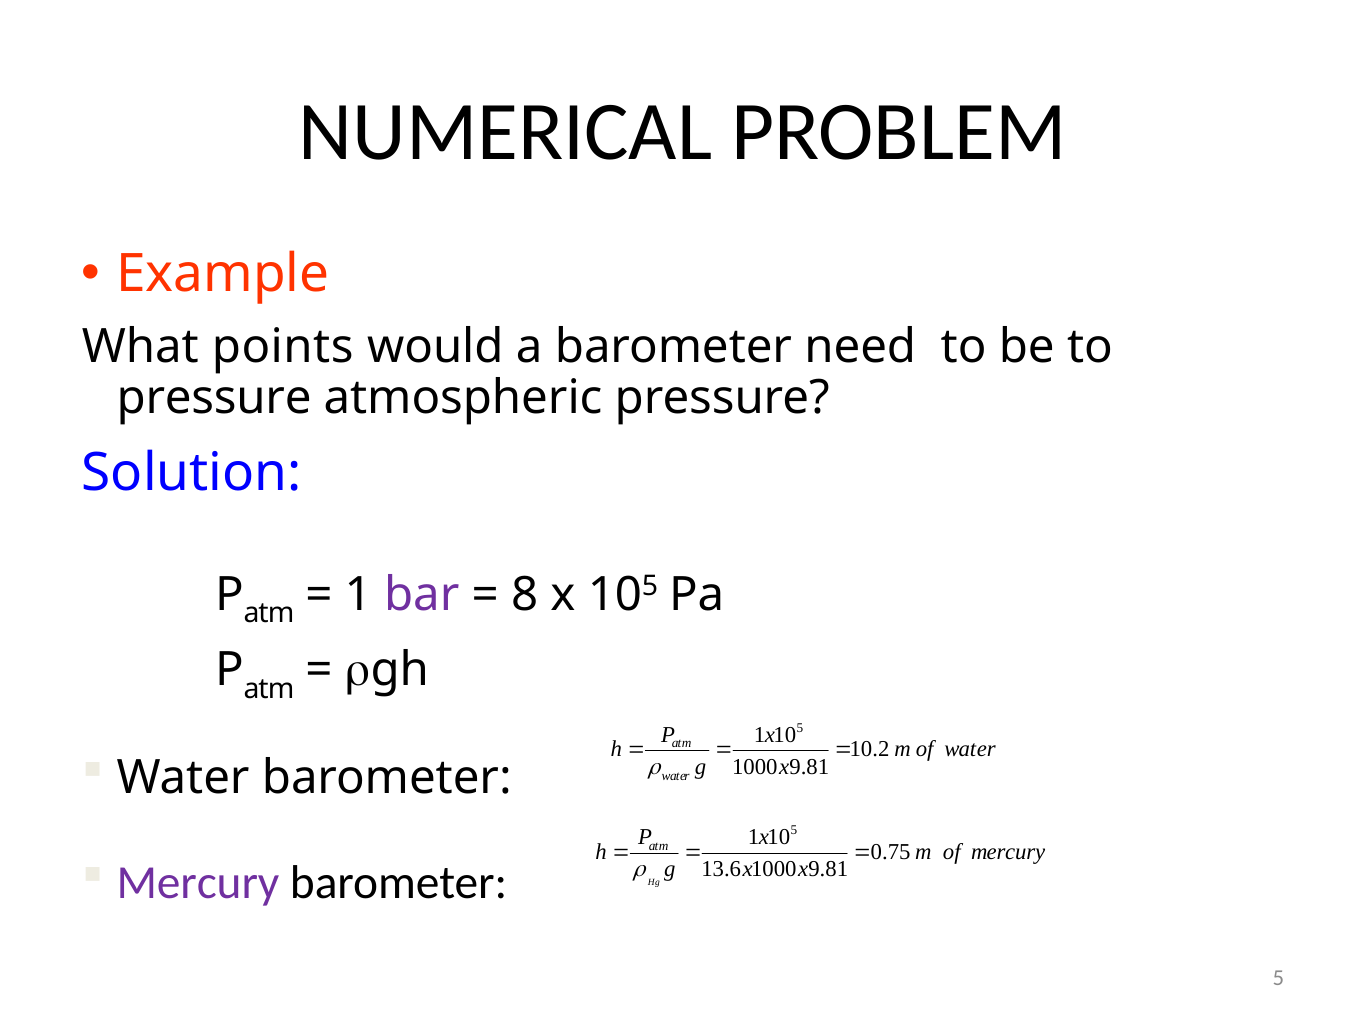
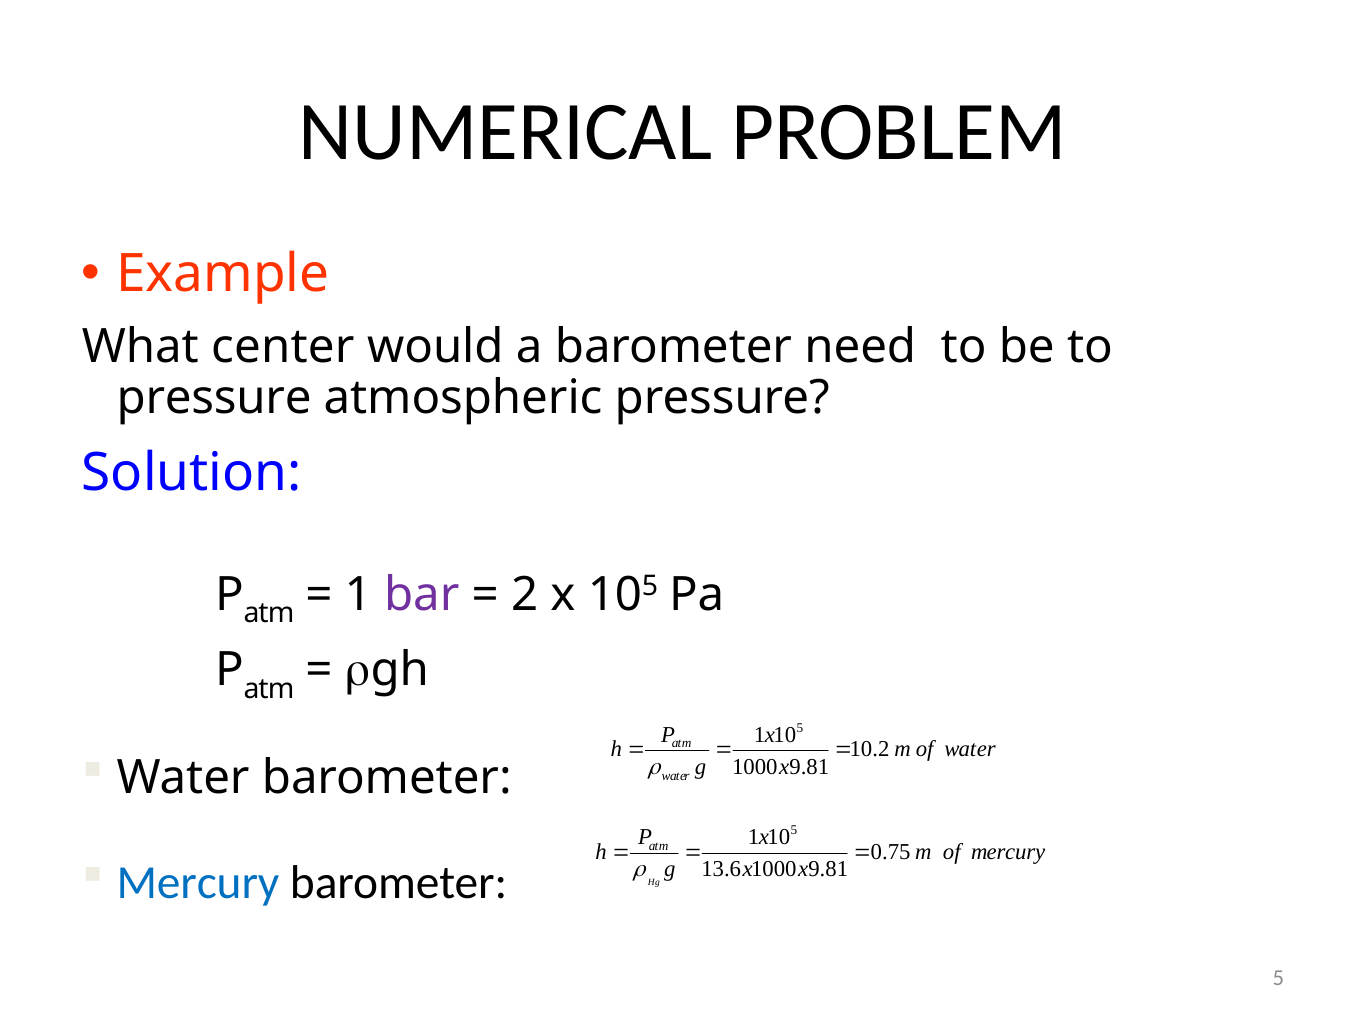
points: points -> center (283, 347)
8: 8 -> 2 (525, 595)
Mercury colour: purple -> blue (198, 884)
